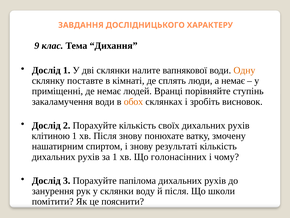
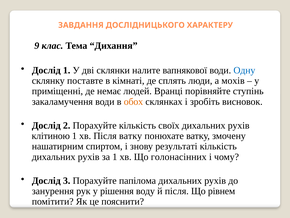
Одну colour: orange -> blue (244, 70)
а немає: немає -> мохів (233, 81)
Після знову: знову -> ватку (131, 136)
у склянки: склянки -> рішення (117, 191)
школи: школи -> рівнем (222, 191)
